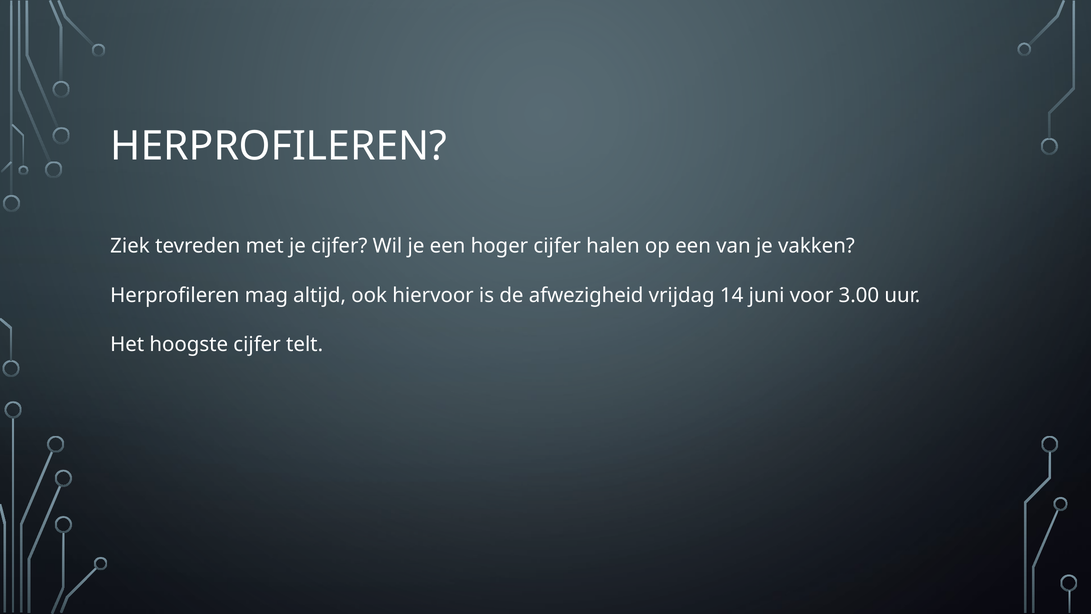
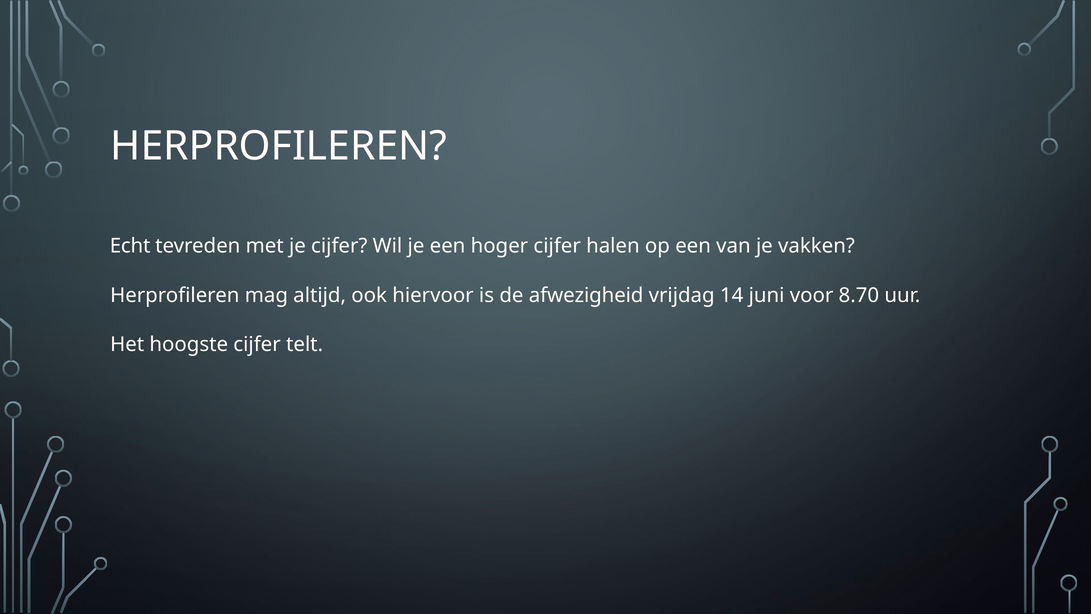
Ziek: Ziek -> Echt (130, 246)
3.00: 3.00 -> 8.70 (859, 295)
